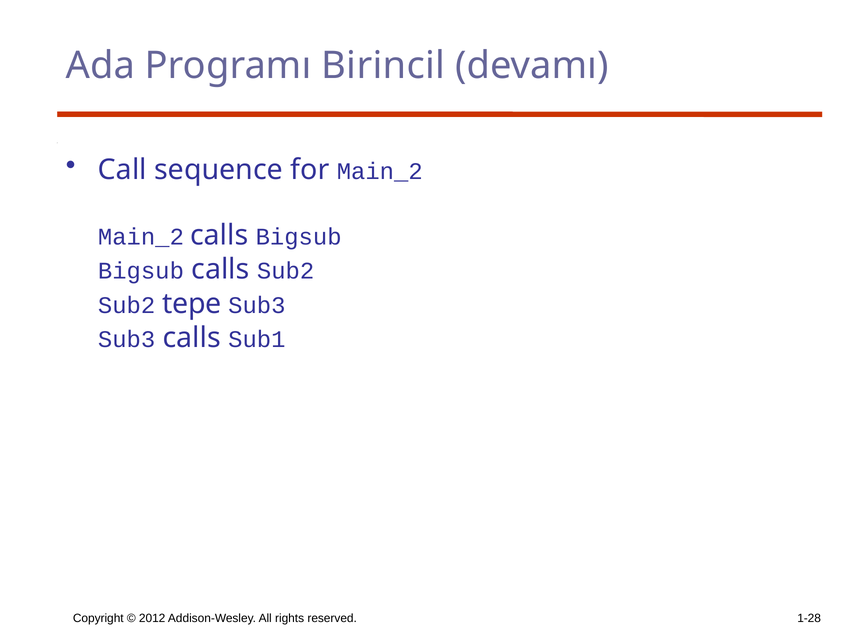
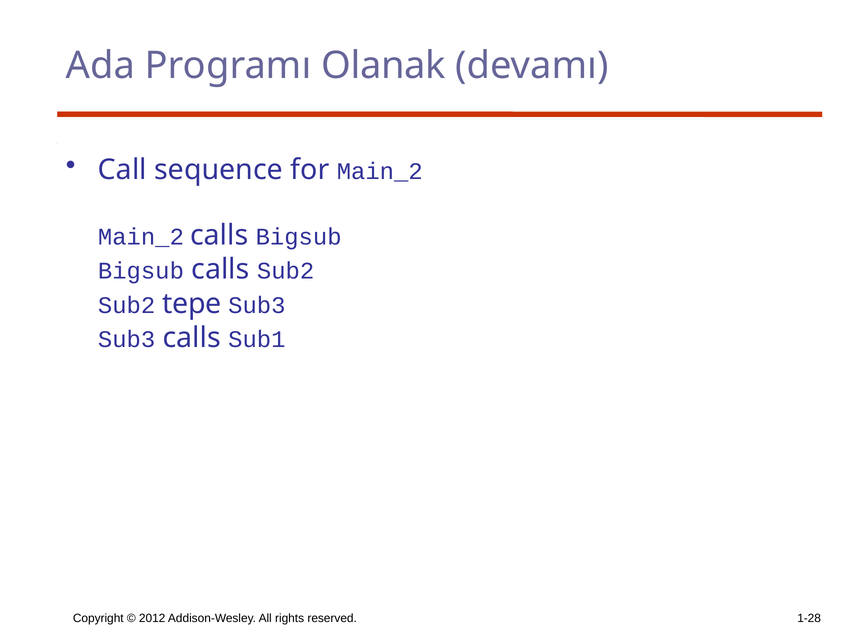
Birincil: Birincil -> Olanak (384, 66)
